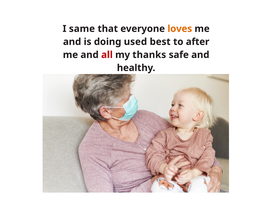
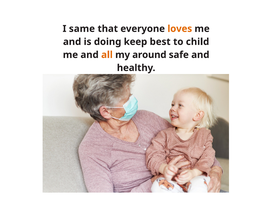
used: used -> keep (135, 42)
after: after -> child (198, 42)
all colour: red -> orange (107, 55)
thanks: thanks -> around (149, 55)
